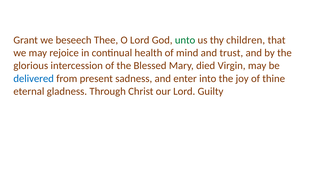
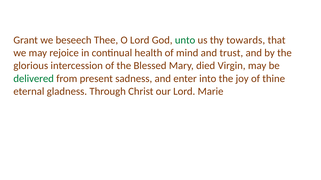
children: children -> towards (246, 40)
delivered colour: blue -> green (34, 79)
Guilty: Guilty -> Marie (211, 92)
